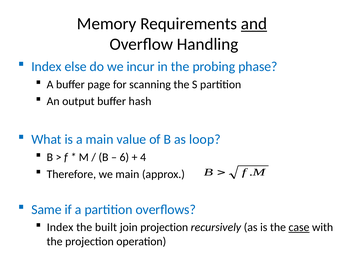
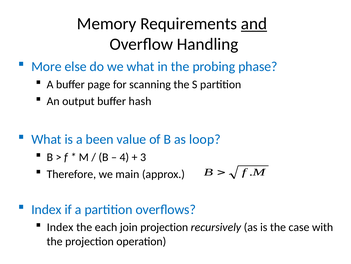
Index: Index -> More (46, 66)
we incur: incur -> what (141, 66)
a main: main -> been (100, 139)
6: 6 -> 4 (124, 157)
4: 4 -> 3 (143, 157)
Same: Same -> Index (46, 209)
built: built -> each (106, 227)
case underline: present -> none (299, 227)
